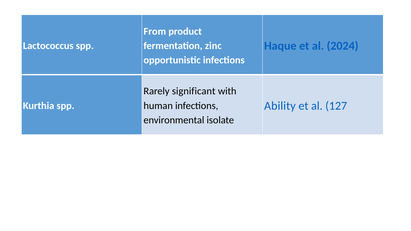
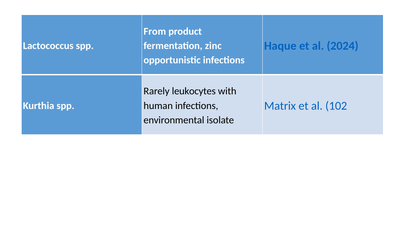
significant: significant -> leukocytes (194, 91)
Ability: Ability -> Matrix (280, 106)
127: 127 -> 102 (336, 106)
